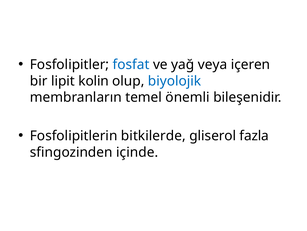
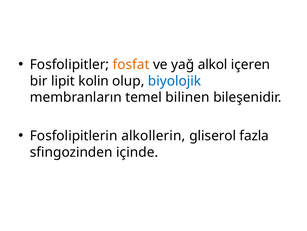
fosfat colour: blue -> orange (131, 64)
veya: veya -> alkol (213, 64)
önemli: önemli -> bilinen (188, 97)
bitkilerde: bitkilerde -> alkollerin (153, 135)
